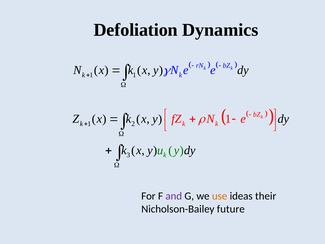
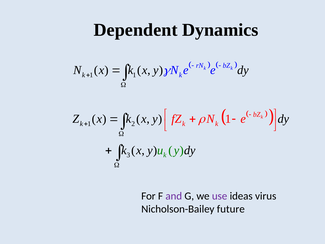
Defoliation: Defoliation -> Dependent (136, 30)
use colour: orange -> purple (220, 196)
their: their -> virus (266, 196)
